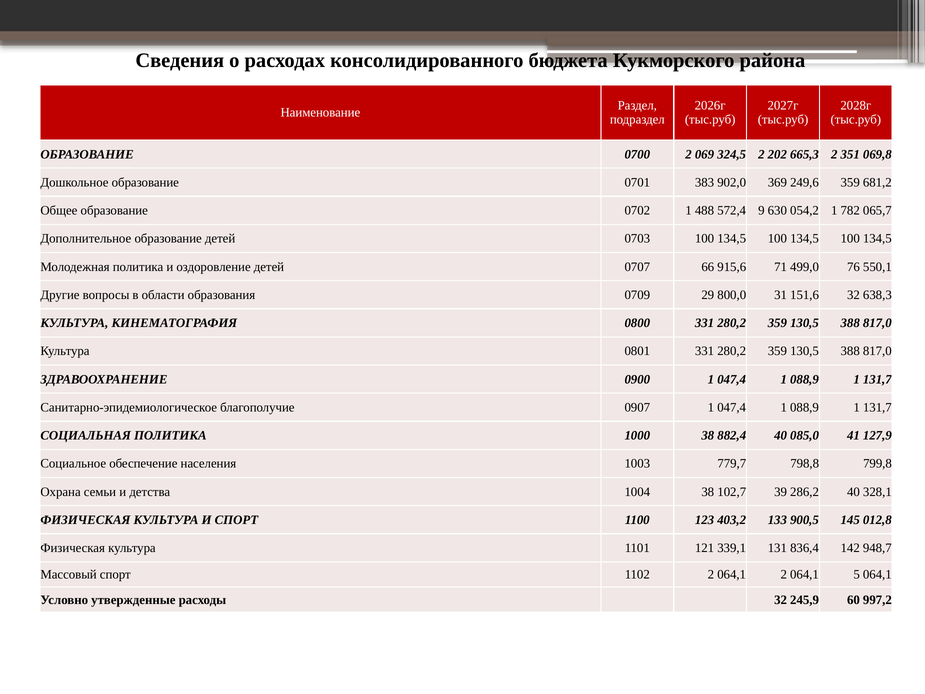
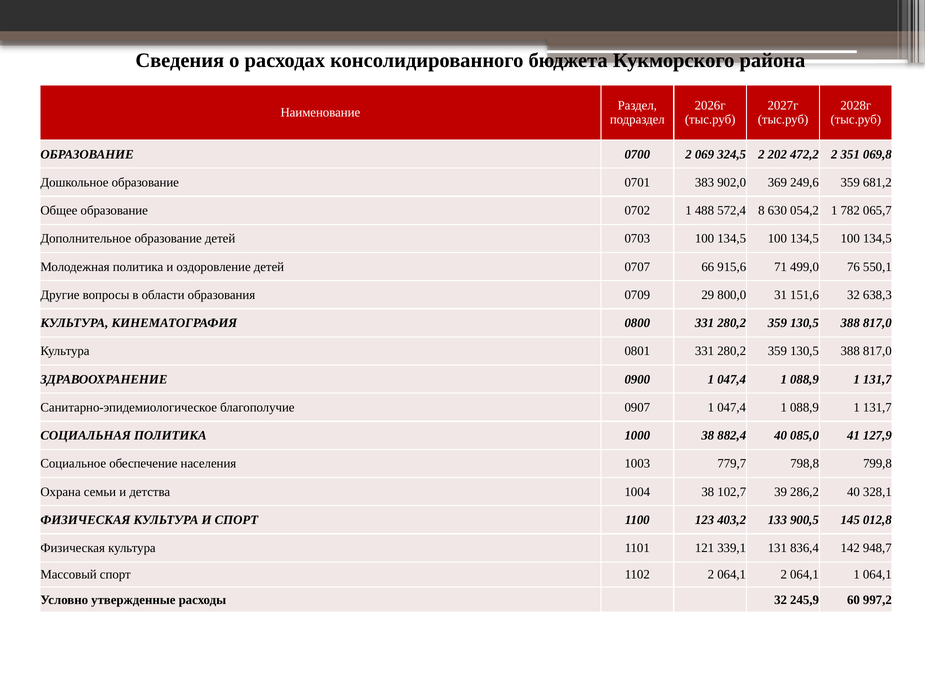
665,3: 665,3 -> 472,2 (804, 154)
9: 9 -> 8 (761, 211)
064,1 5: 5 -> 1 (857, 575)
